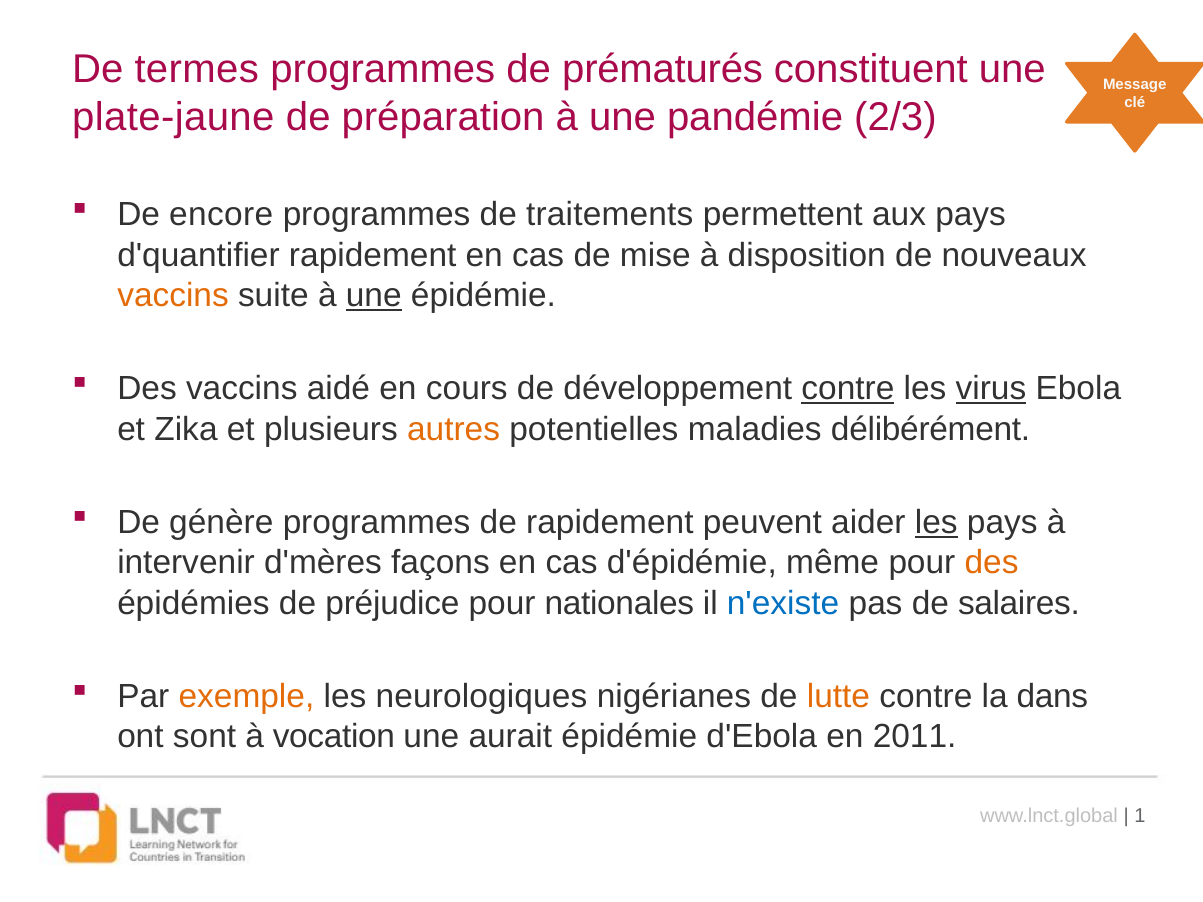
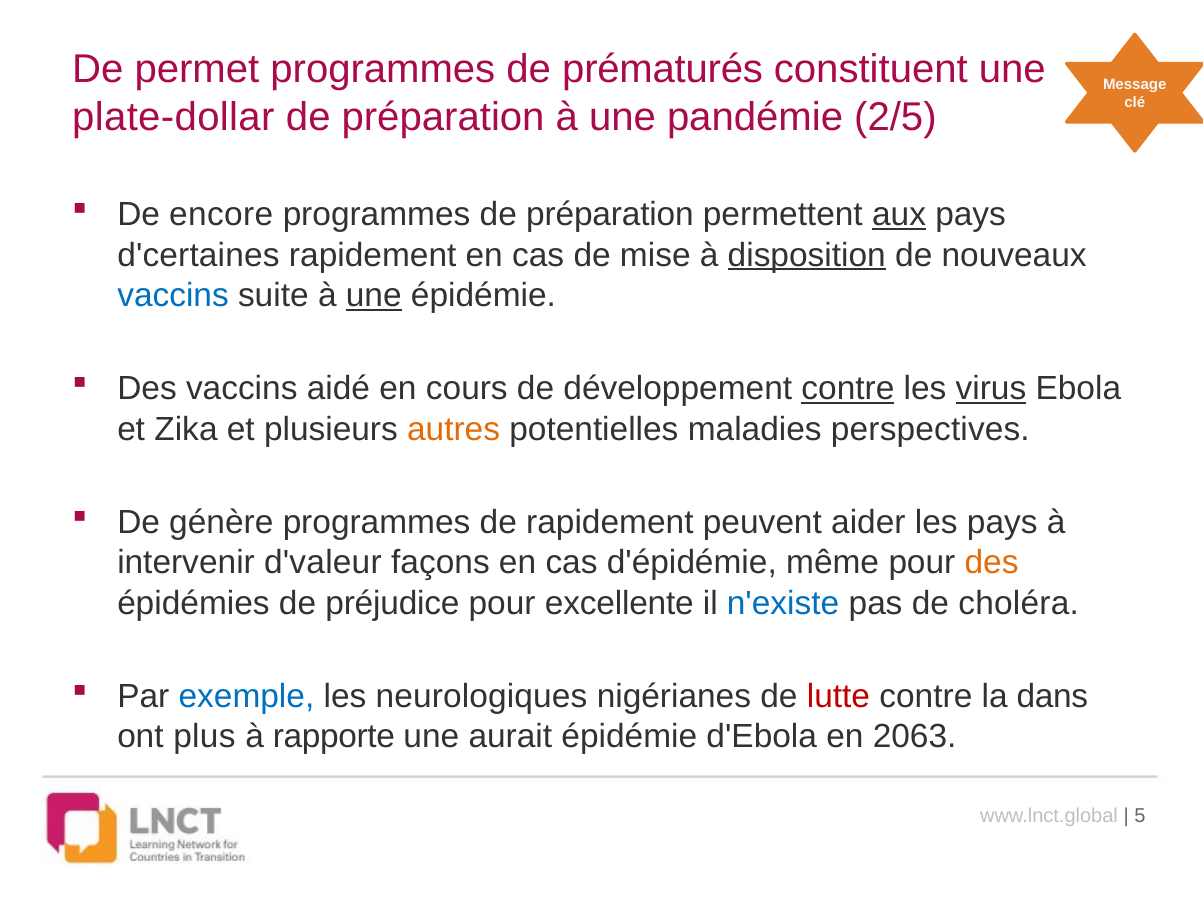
termes: termes -> permet (197, 69)
plate-jaune: plate-jaune -> plate-dollar (173, 117)
2/3: 2/3 -> 2/5 (895, 117)
programmes de traitements: traitements -> préparation (610, 215)
aux underline: none -> present (899, 215)
d'quantifier: d'quantifier -> d'certaines (198, 255)
disposition underline: none -> present (807, 255)
vaccins colour: orange -> blue (173, 295)
délibérément: délibérément -> perspectives (930, 429)
les underline: present -> none (936, 523)
d'mères: d'mères -> d'valeur (323, 563)
nationales: nationales -> excellente (619, 603)
salaires: salaires -> choléra (1019, 603)
exemple colour: orange -> blue (246, 697)
lutte colour: orange -> red (838, 697)
sont: sont -> plus (204, 737)
vocation: vocation -> rapporte (334, 737)
2011: 2011 -> 2063 (915, 737)
1: 1 -> 5 (1140, 816)
